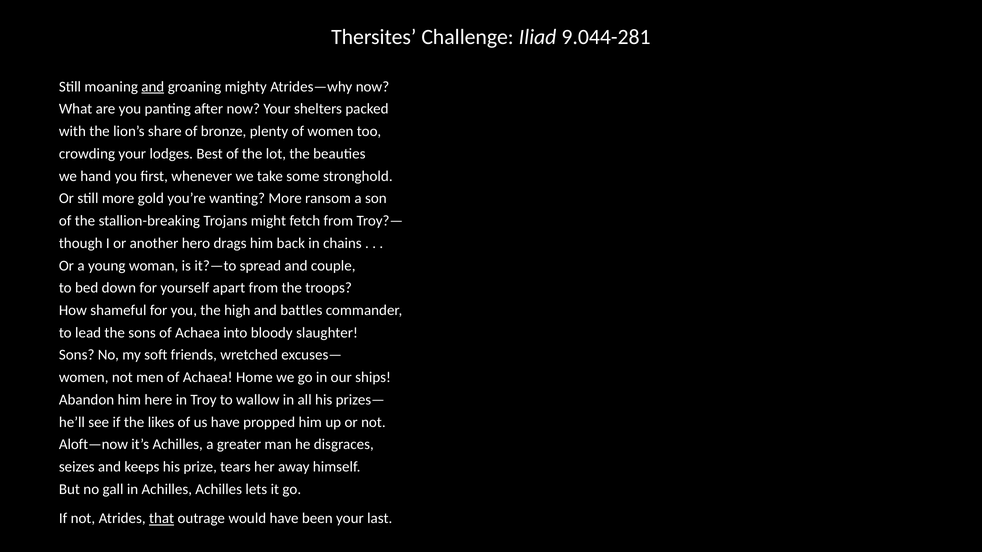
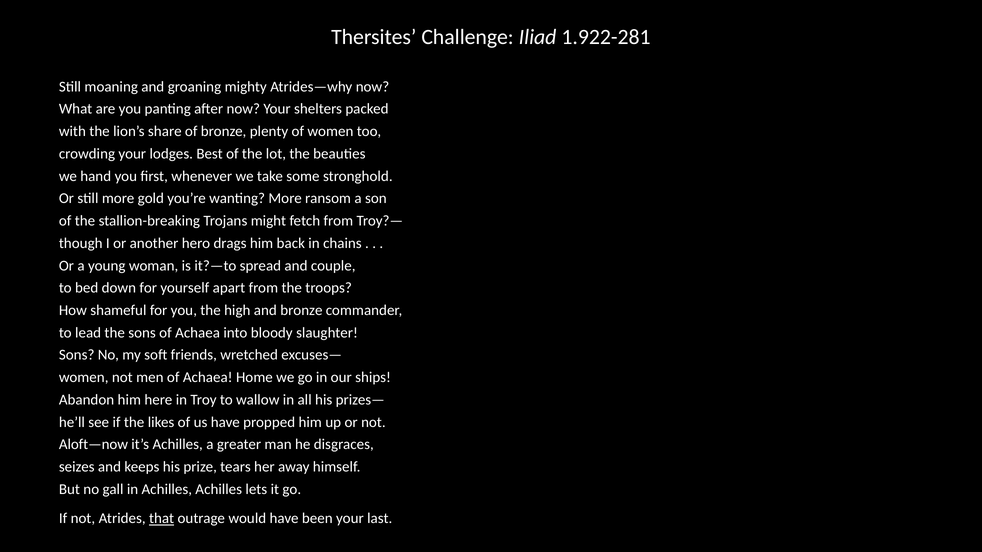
9.044-281: 9.044-281 -> 1.922-281 (606, 37)
and underline: present -> none (153, 87)
and battles: battles -> bronze (301, 311)
